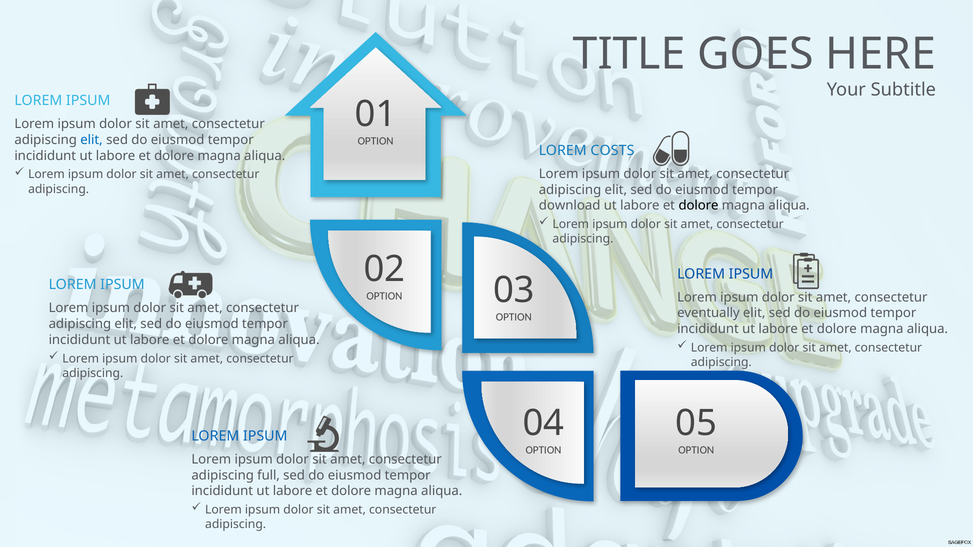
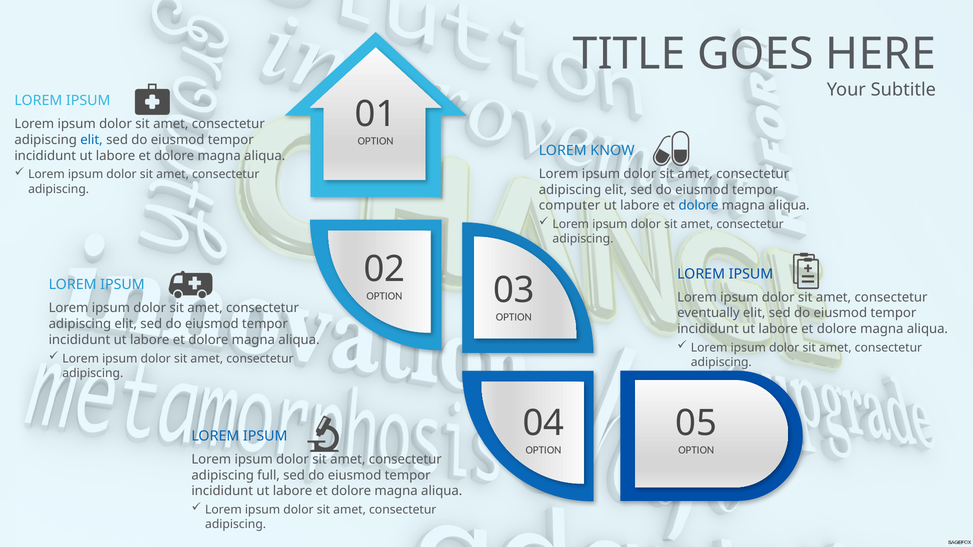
COSTS: COSTS -> KNOW (612, 151)
download: download -> computer (570, 206)
dolore colour: black -> blue (699, 206)
